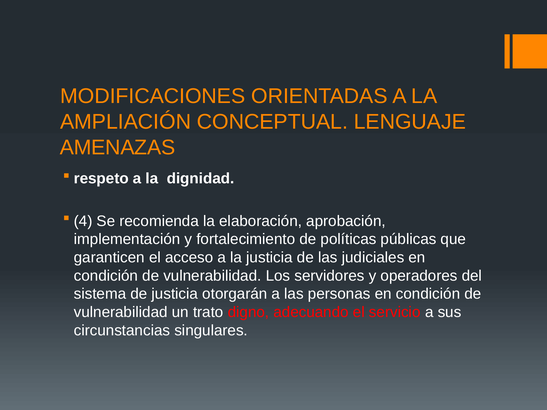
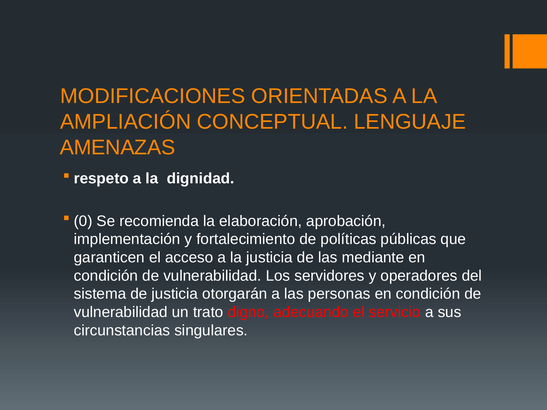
4: 4 -> 0 (83, 221)
judiciales: judiciales -> mediante (373, 258)
